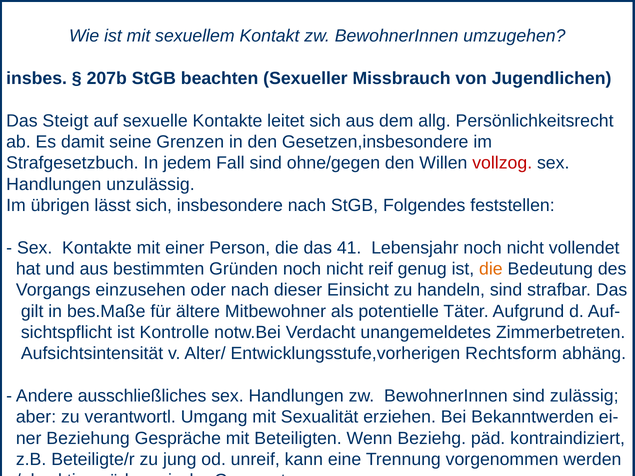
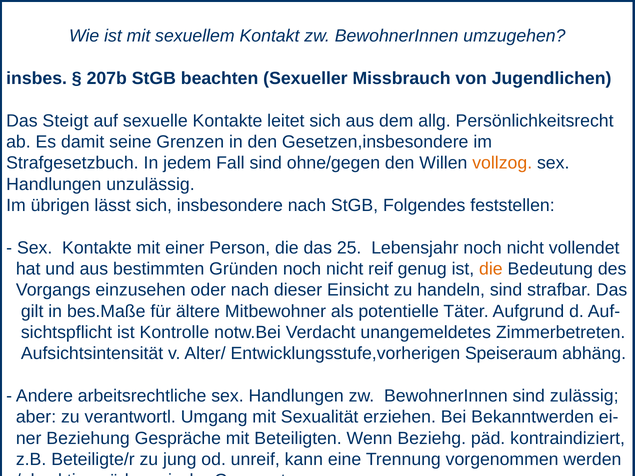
vollzog colour: red -> orange (502, 163)
41: 41 -> 25 (349, 248)
Rechtsform: Rechtsform -> Speiseraum (511, 354)
ausschließliches: ausschließliches -> arbeitsrechtliche (142, 396)
